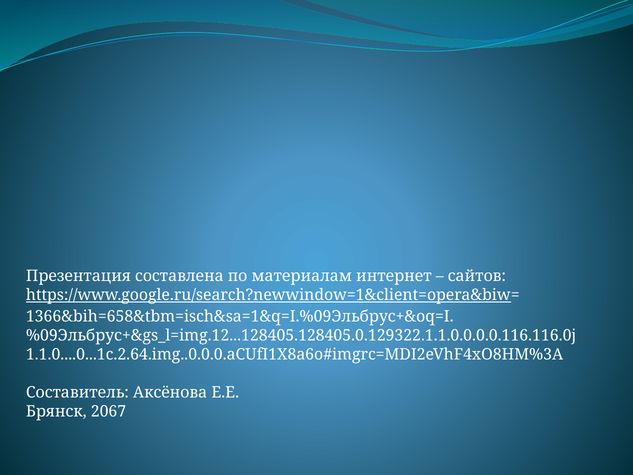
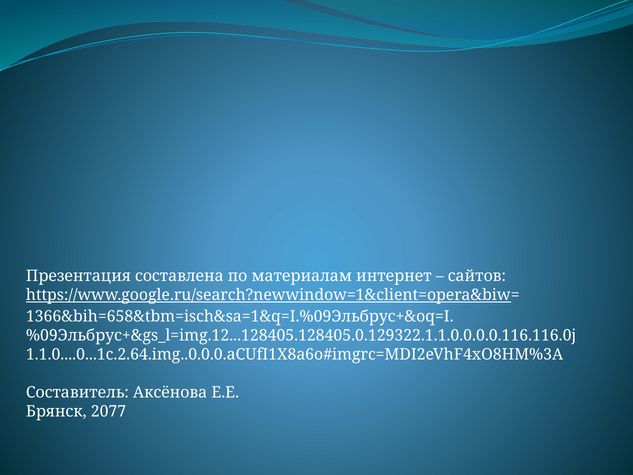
2067: 2067 -> 2077 (108, 411)
